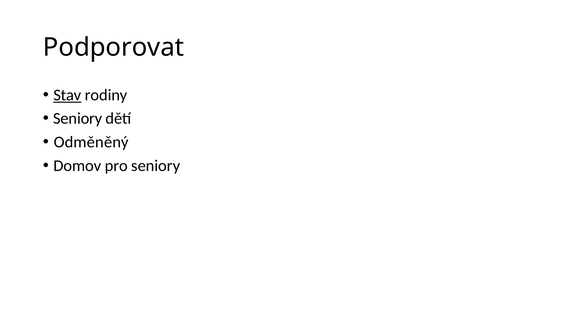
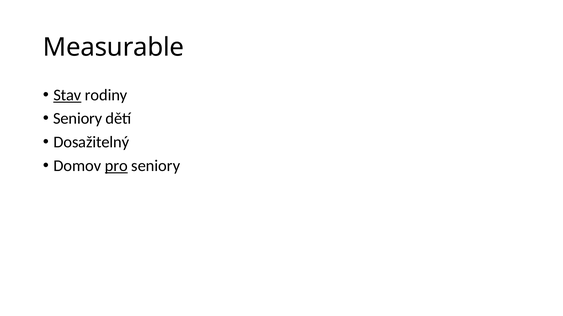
Podporovat: Podporovat -> Measurable (114, 47)
Odměněný: Odměněný -> Dosažitelný (91, 142)
pro underline: none -> present (116, 166)
